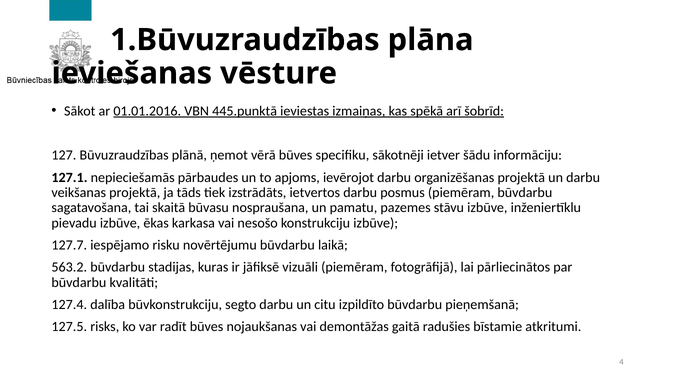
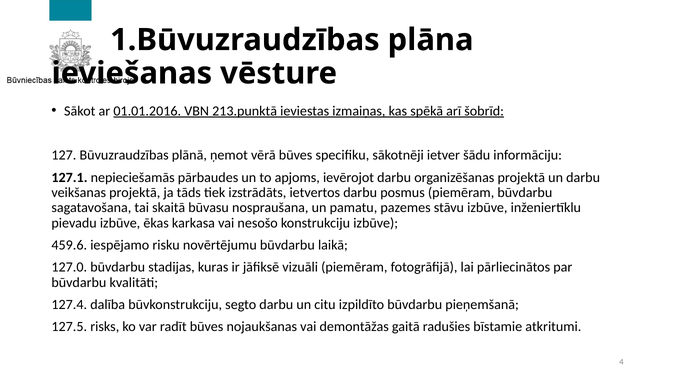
445.punktā: 445.punktā -> 213.punktā (245, 111)
127.7: 127.7 -> 459.6 (69, 246)
563.2: 563.2 -> 127.0 (69, 268)
